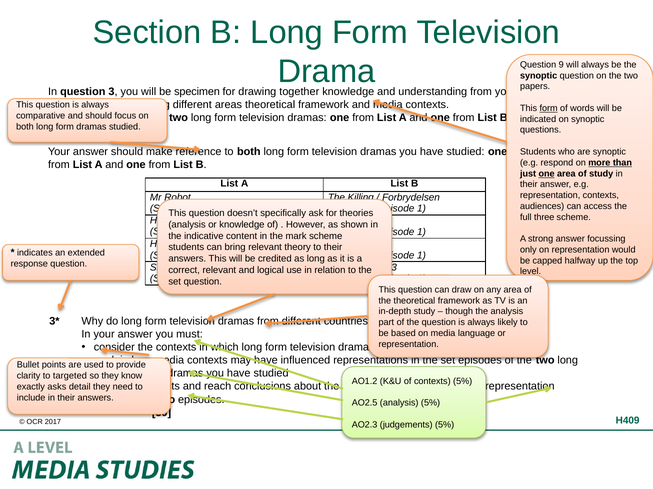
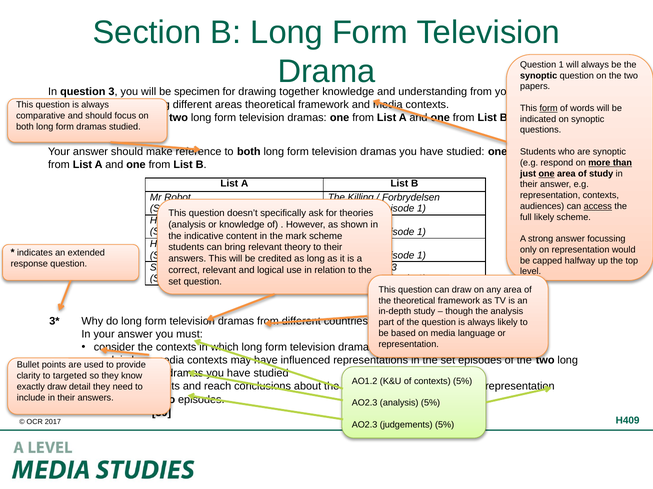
Question 9: 9 -> 1 (561, 65)
access underline: none -> present (598, 207)
full three: three -> likely (544, 217)
exactly asks: asks -> draw (57, 387)
AO2.5: AO2.5 -> AO2.3 (365, 404)
